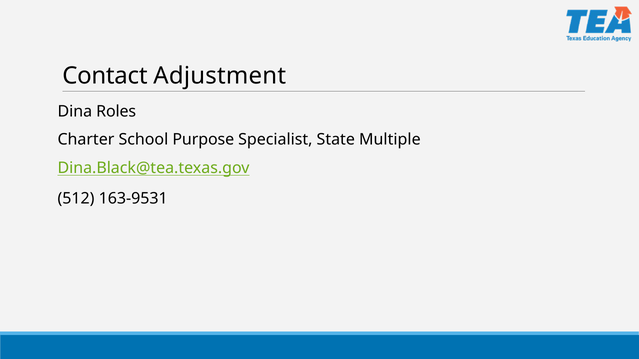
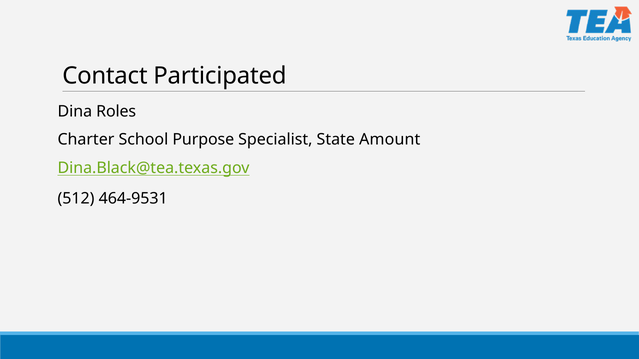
Adjustment: Adjustment -> Participated (220, 76)
Multiple: Multiple -> Amount (390, 140)
163-9531: 163-9531 -> 464-9531 (133, 199)
